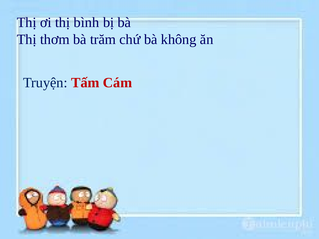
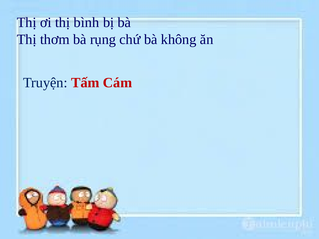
trăm: trăm -> rụng (103, 39)
